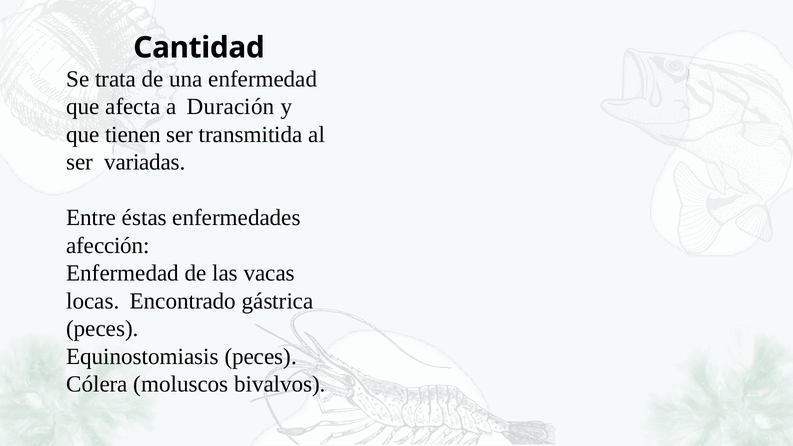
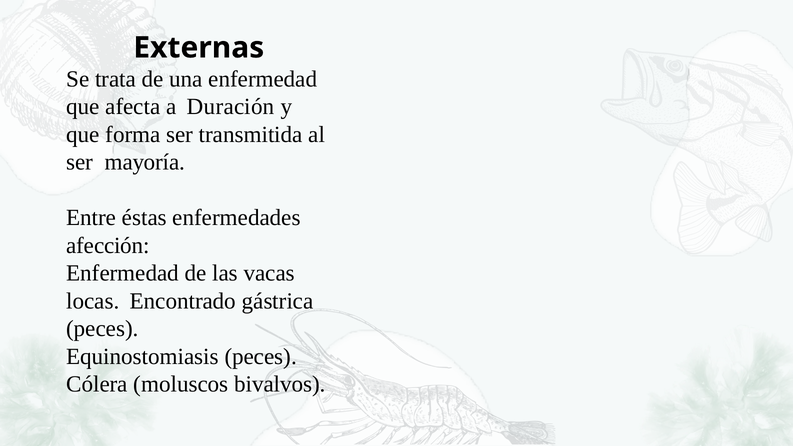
Cantidad: Cantidad -> Externas (199, 48)
tienen: tienen -> forma (133, 134)
variadas: variadas -> mayoría (145, 162)
